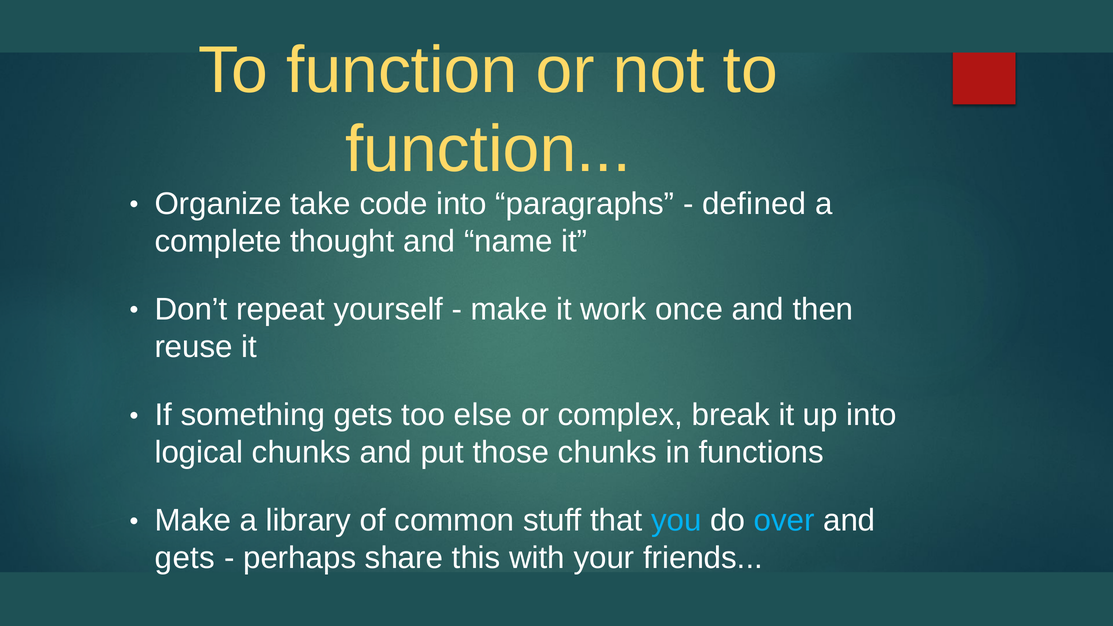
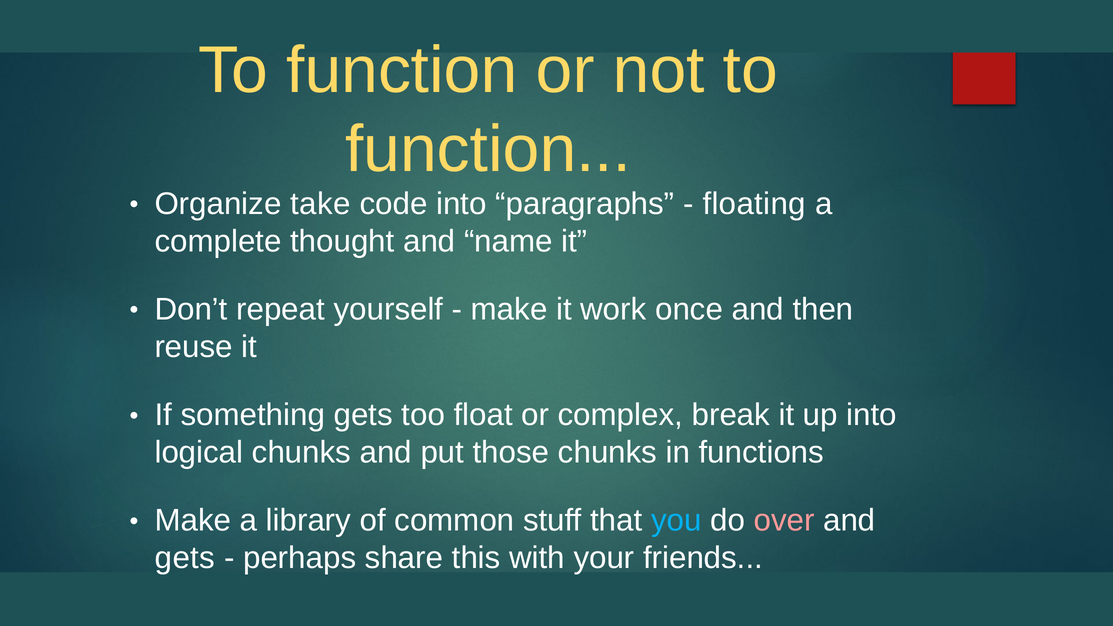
defined: defined -> floating (754, 204)
else: else -> float (483, 415)
over colour: light blue -> pink (784, 521)
